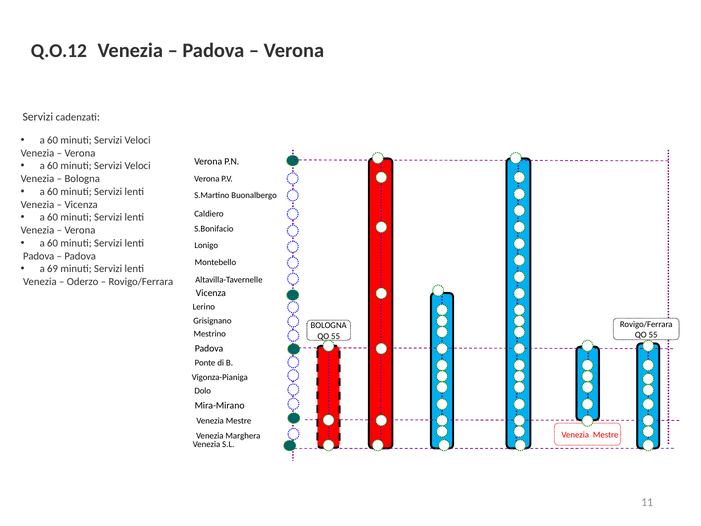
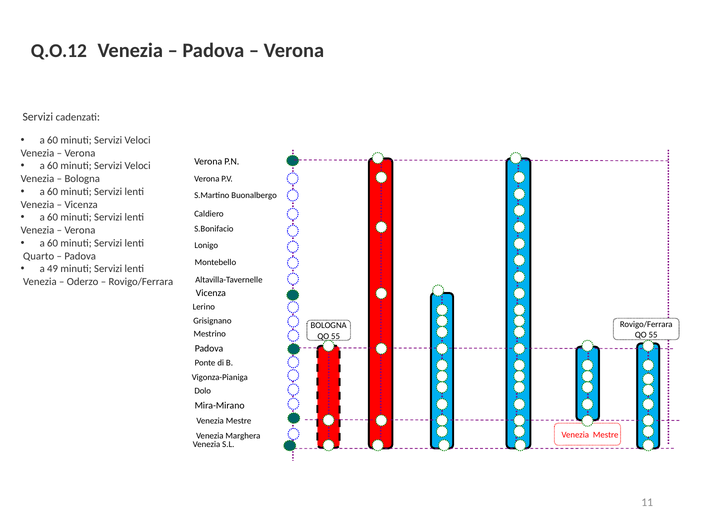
Padova: Padova -> Quarto (39, 256)
69: 69 -> 49 (53, 269)
